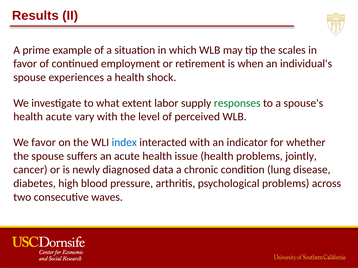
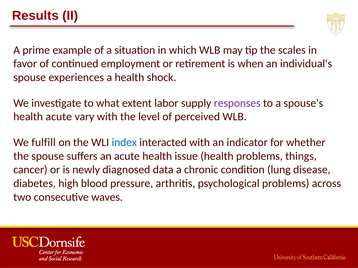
responses colour: green -> purple (237, 103)
We favor: favor -> fulfill (44, 143)
jointly: jointly -> things (301, 156)
